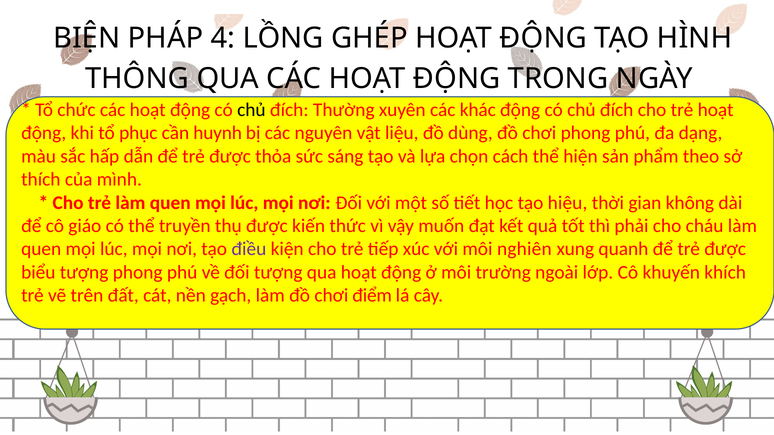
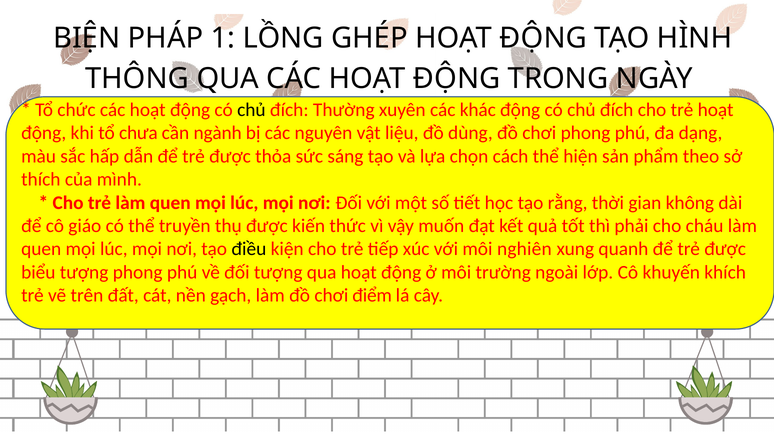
4: 4 -> 1 (223, 38)
phục: phục -> chưa (138, 133)
huynh: huynh -> ngành (218, 133)
hiệu: hiệu -> rằng (568, 203)
điều colour: purple -> black (249, 249)
